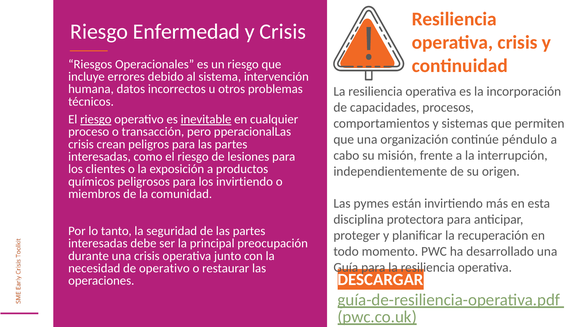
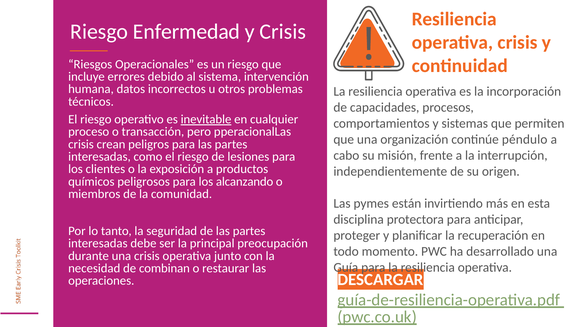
riesgo underline: present -> none (96, 119)
los invirtiendo: invirtiendo -> alcanzando (245, 182)
de operativo: operativo -> combinan (164, 269)
